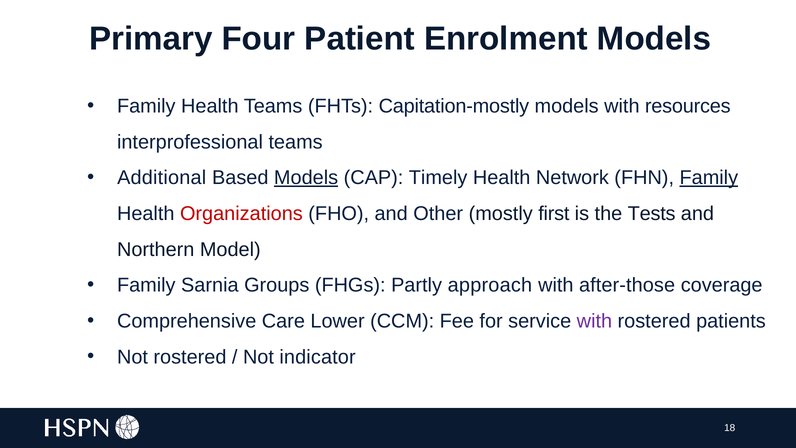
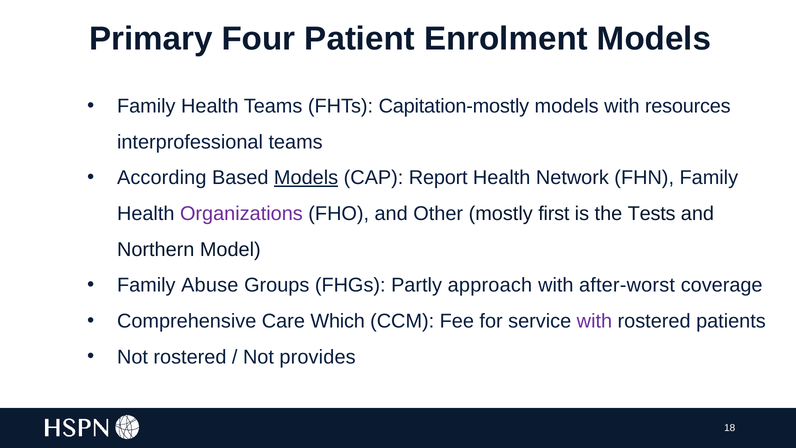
Additional: Additional -> According (162, 178)
Timely: Timely -> Report (438, 178)
Family underline: present -> none (709, 178)
Organizations colour: red -> purple (241, 213)
Sarnia: Sarnia -> Abuse (210, 285)
after-those: after-those -> after-worst (627, 285)
Lower: Lower -> Which (338, 321)
indicator: indicator -> provides (318, 357)
